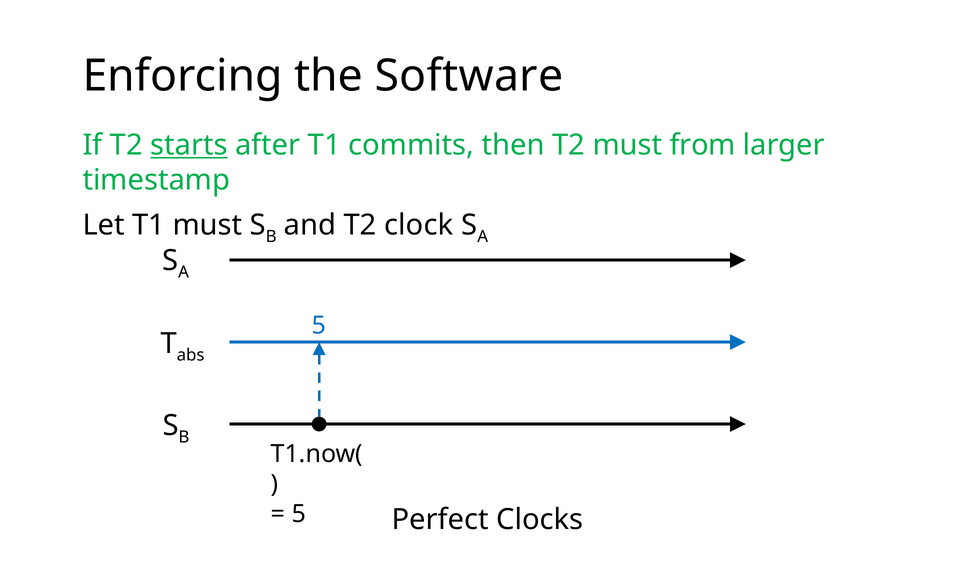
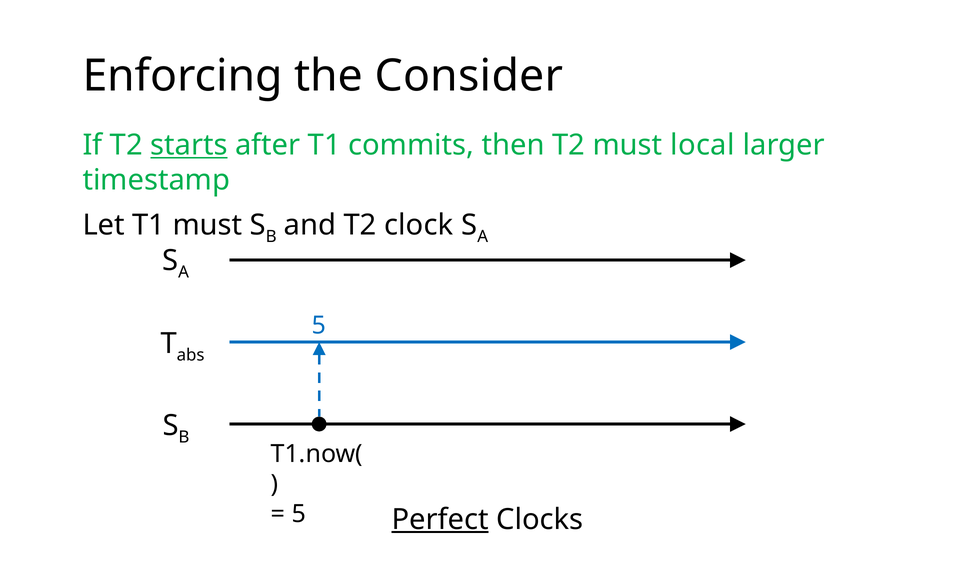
Software: Software -> Consider (469, 76)
from: from -> local (702, 145)
Perfect underline: none -> present (440, 519)
